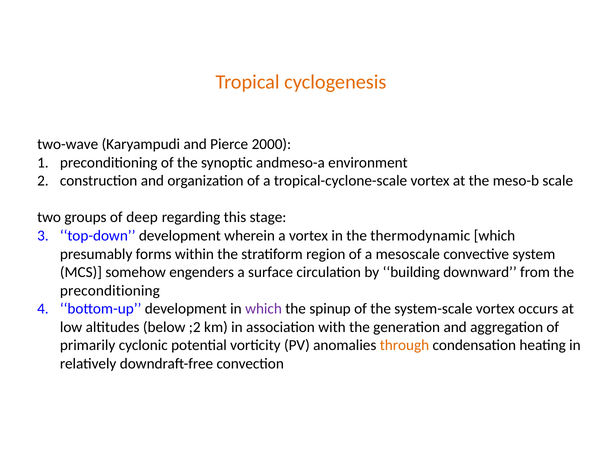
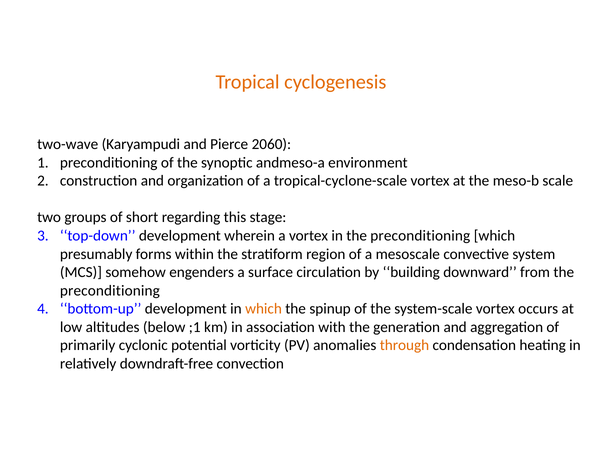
2000: 2000 -> 2060 (271, 144)
deep: deep -> short (142, 217)
in the thermodynamic: thermodynamic -> preconditioning (420, 236)
which colour: purple -> orange (264, 309)
;2: ;2 -> ;1 (195, 327)
